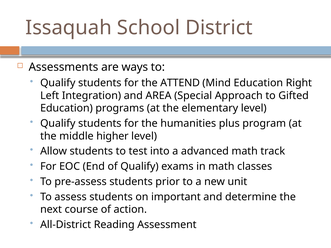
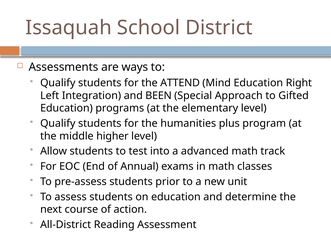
AREA: AREA -> BEEN (159, 96)
of Qualify: Qualify -> Annual (139, 167)
on important: important -> education (176, 197)
